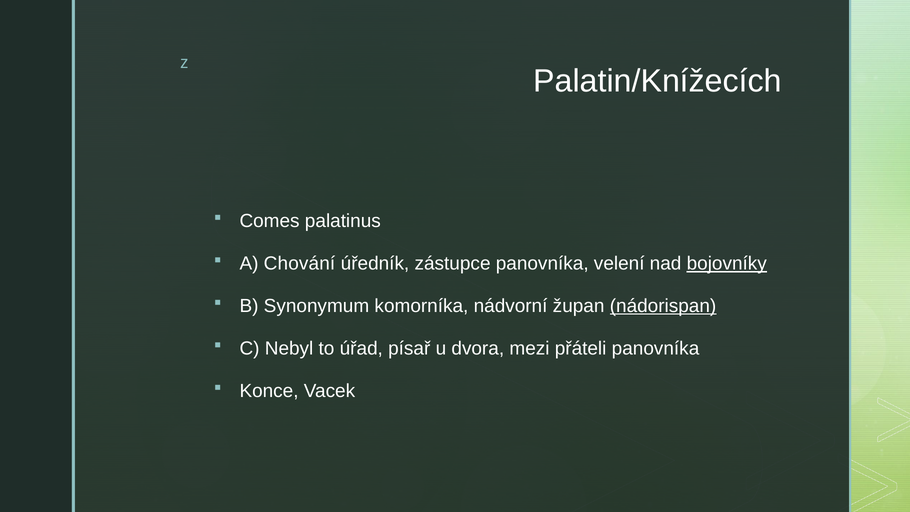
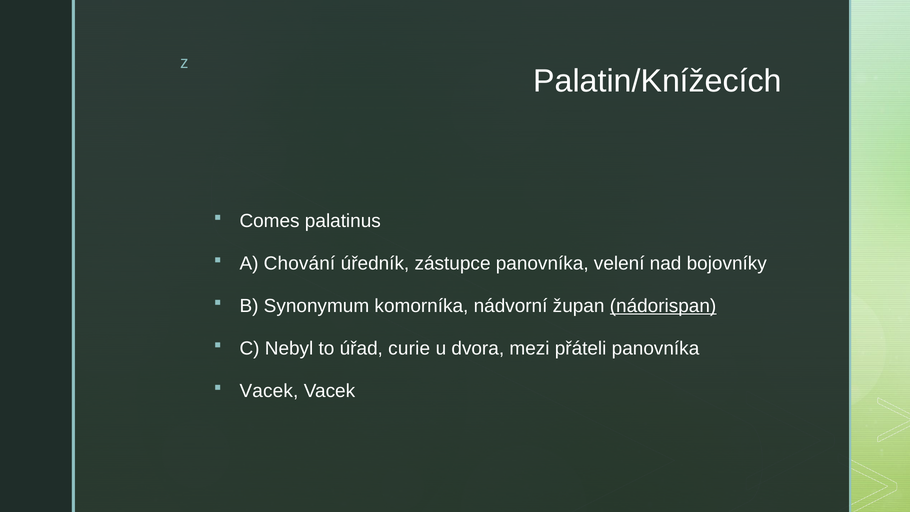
bojovníky underline: present -> none (727, 263)
písař: písař -> curie (409, 348)
Konce: Konce -> Vacek (269, 391)
